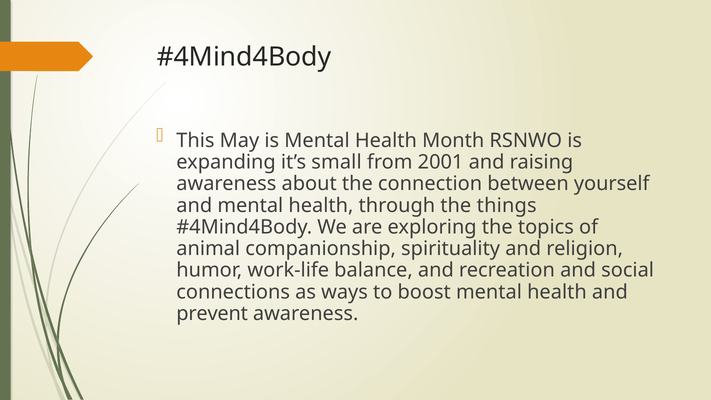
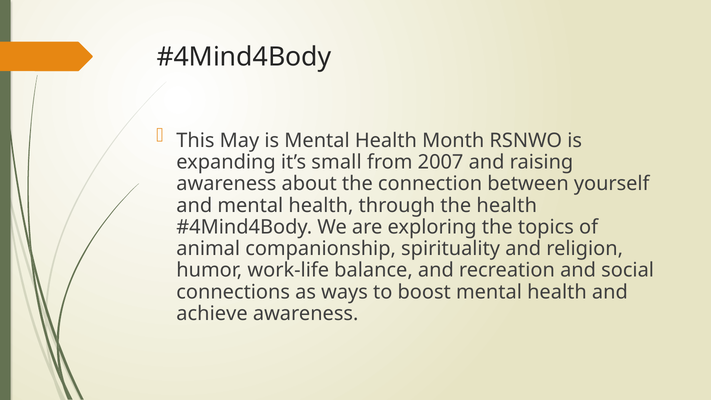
2001: 2001 -> 2007 (441, 162)
the things: things -> health (507, 205)
prevent: prevent -> achieve (212, 313)
